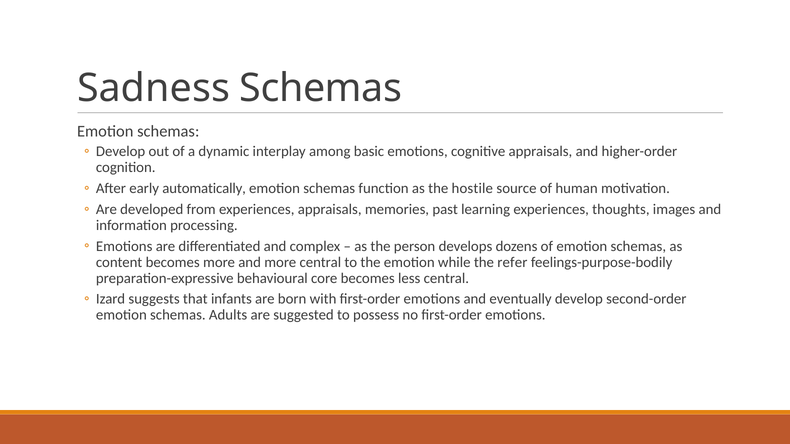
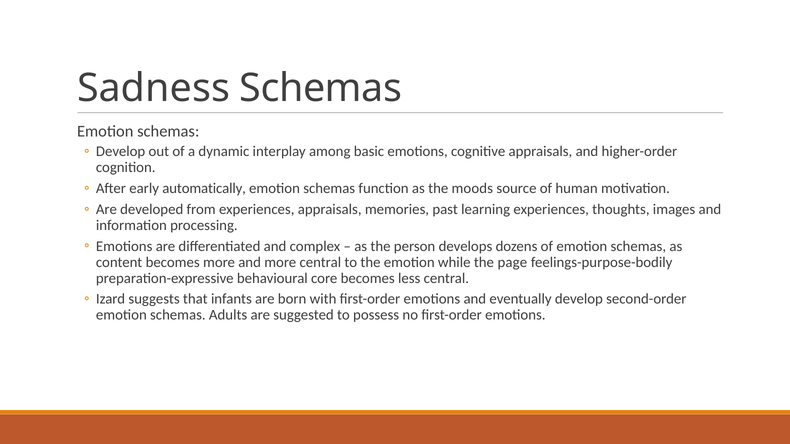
hostile: hostile -> moods (472, 189)
refer: refer -> page (512, 262)
